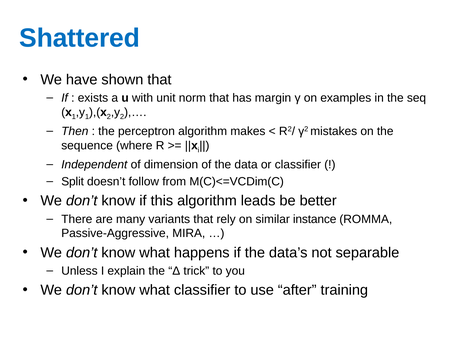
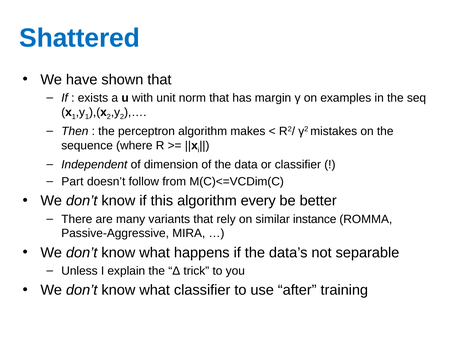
Split: Split -> Part (72, 182)
leads: leads -> every (258, 201)
